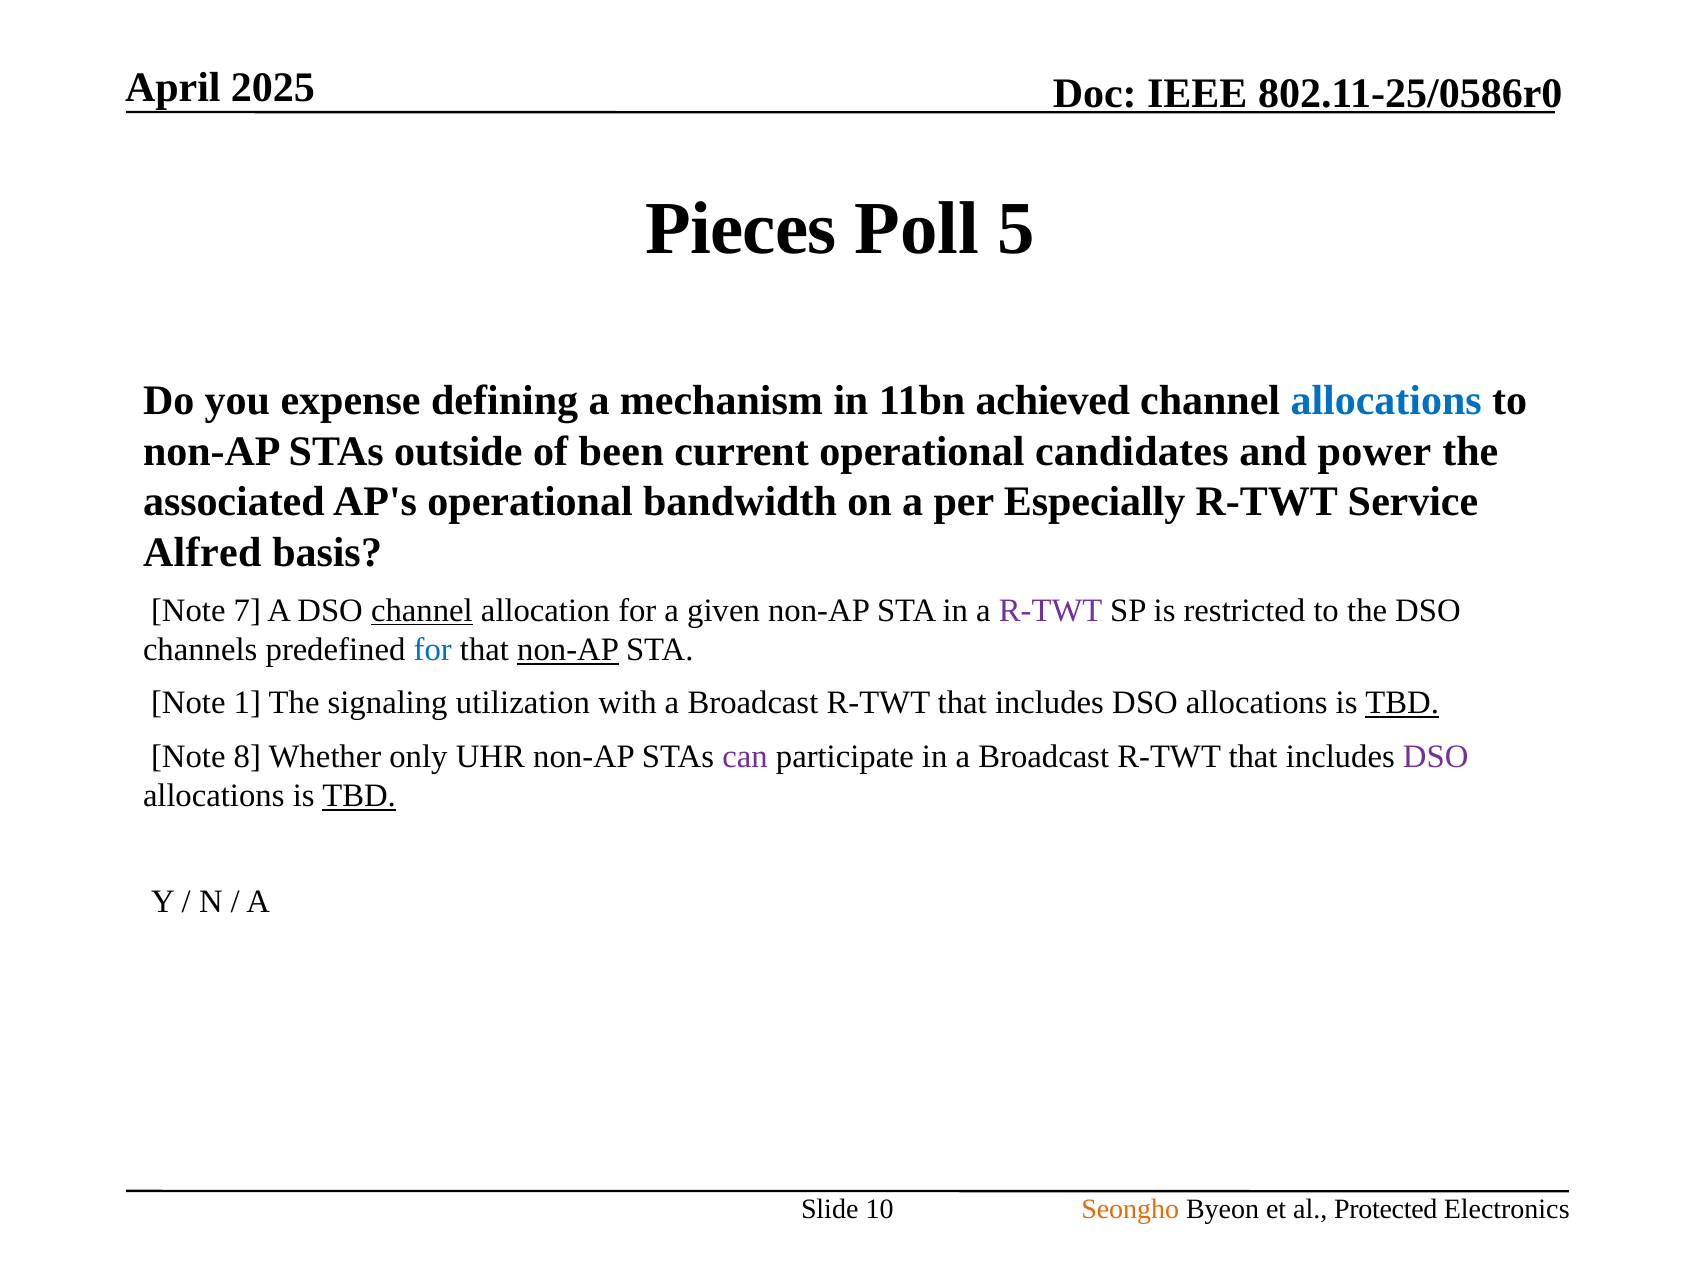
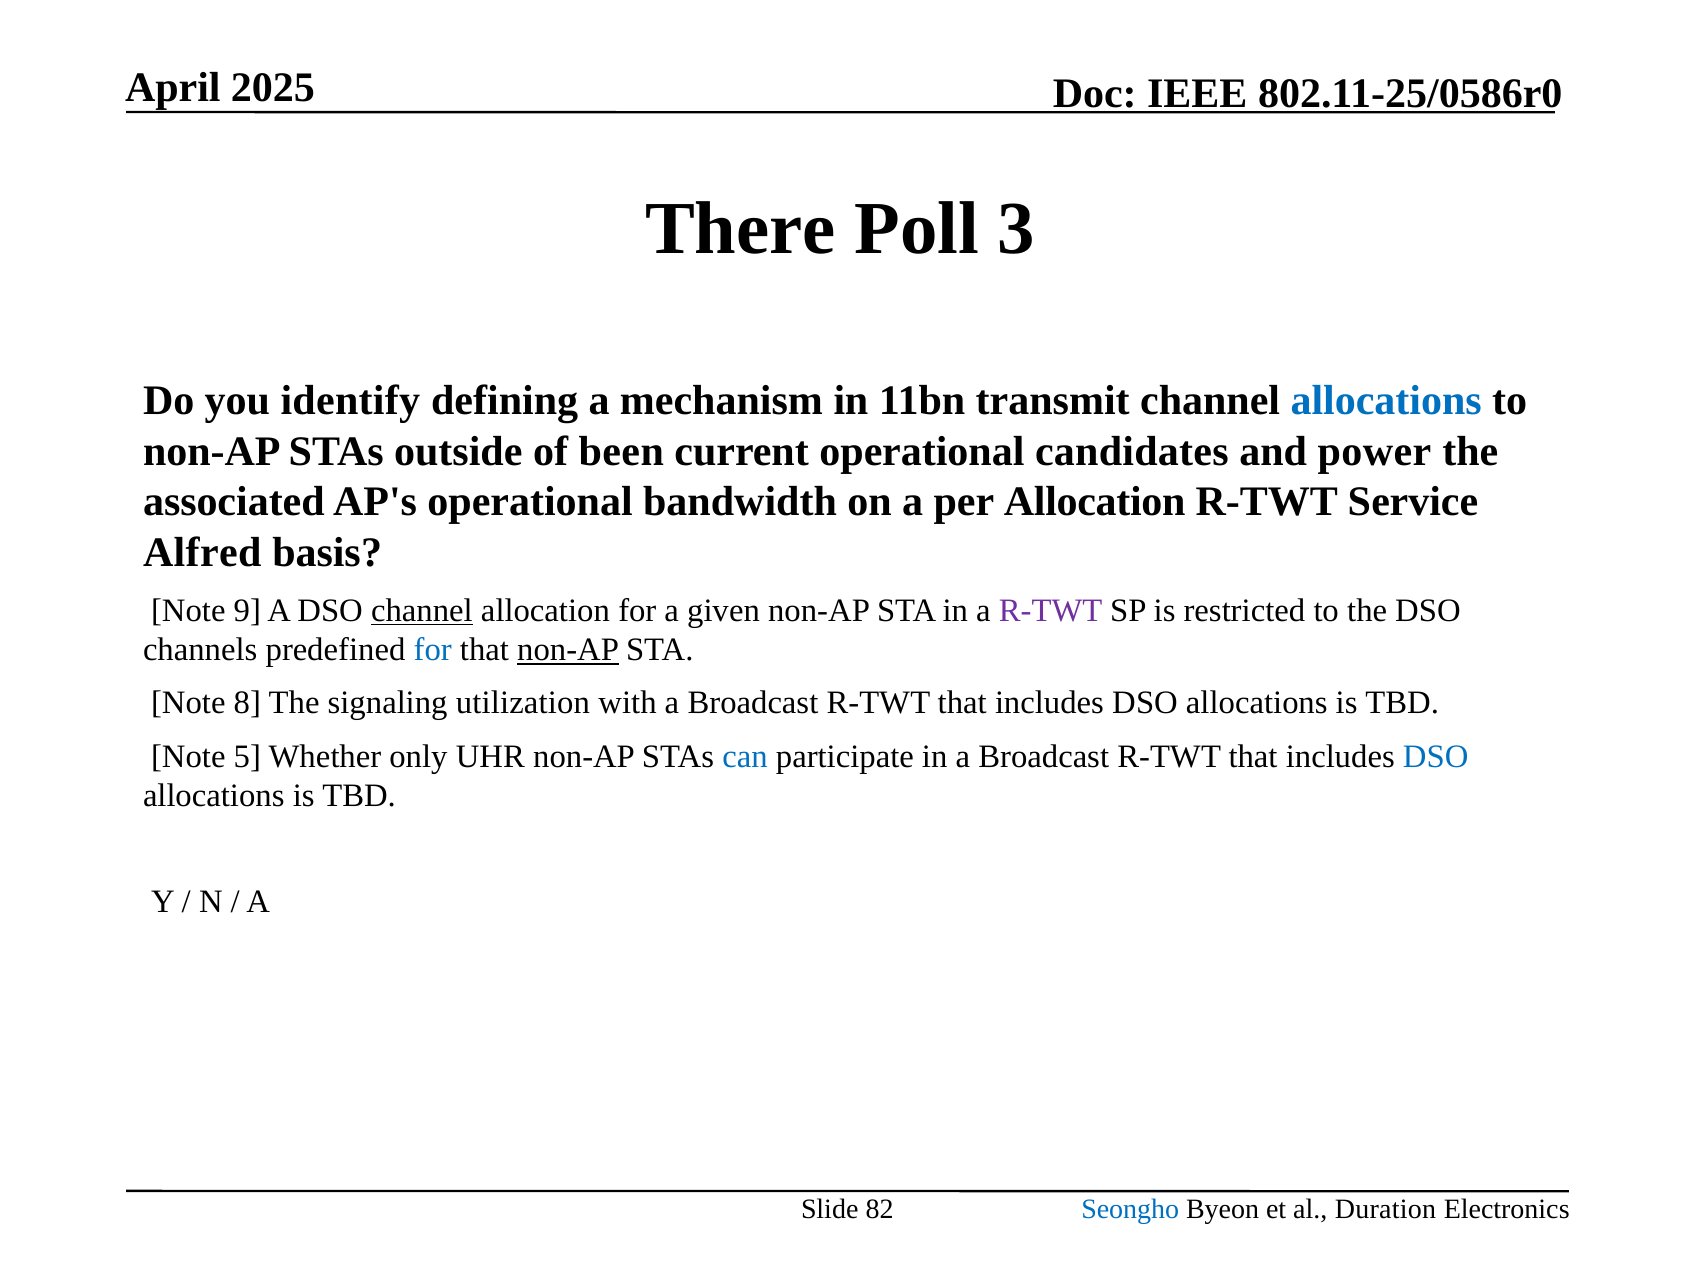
Pieces: Pieces -> There (740, 229)
5: 5 -> 3 (1016, 229)
expense: expense -> identify (350, 401)
achieved: achieved -> transmit (1053, 401)
per Especially: Especially -> Allocation (1095, 502)
7: 7 -> 9 (247, 610)
1: 1 -> 8 (247, 703)
TBD underline: present -> none (1402, 703)
8: 8 -> 5 (247, 756)
can colour: purple -> blue (745, 756)
DSO colour: purple -> blue (1436, 756)
TBD underline: present -> none (359, 795)
10: 10 -> 82 (880, 1209)
Seongho colour: orange -> blue (1130, 1209)
Protected: Protected -> Duration (1385, 1209)
